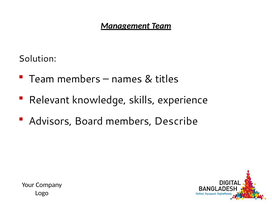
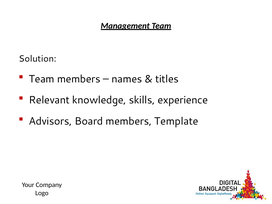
Describe: Describe -> Template (176, 121)
